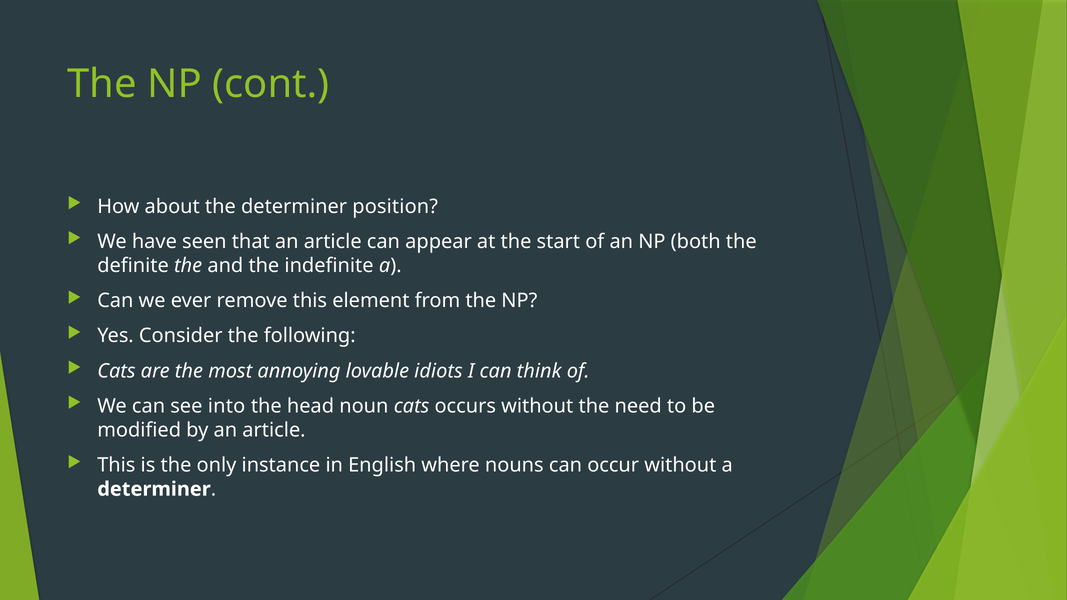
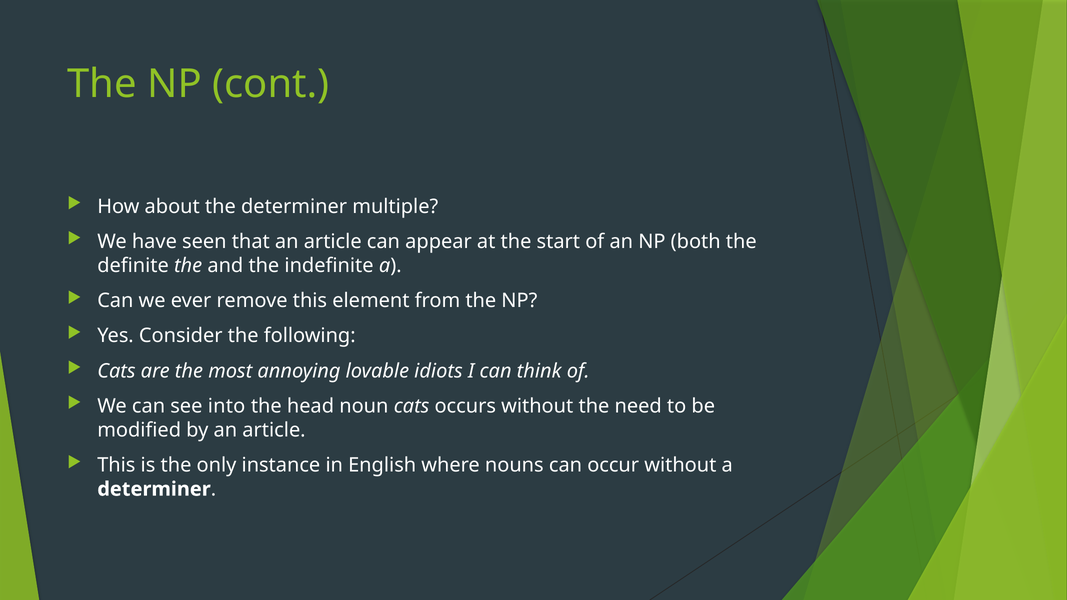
position: position -> multiple (395, 207)
